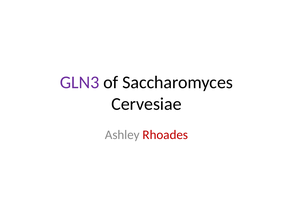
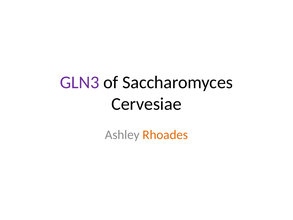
Rhoades colour: red -> orange (165, 135)
